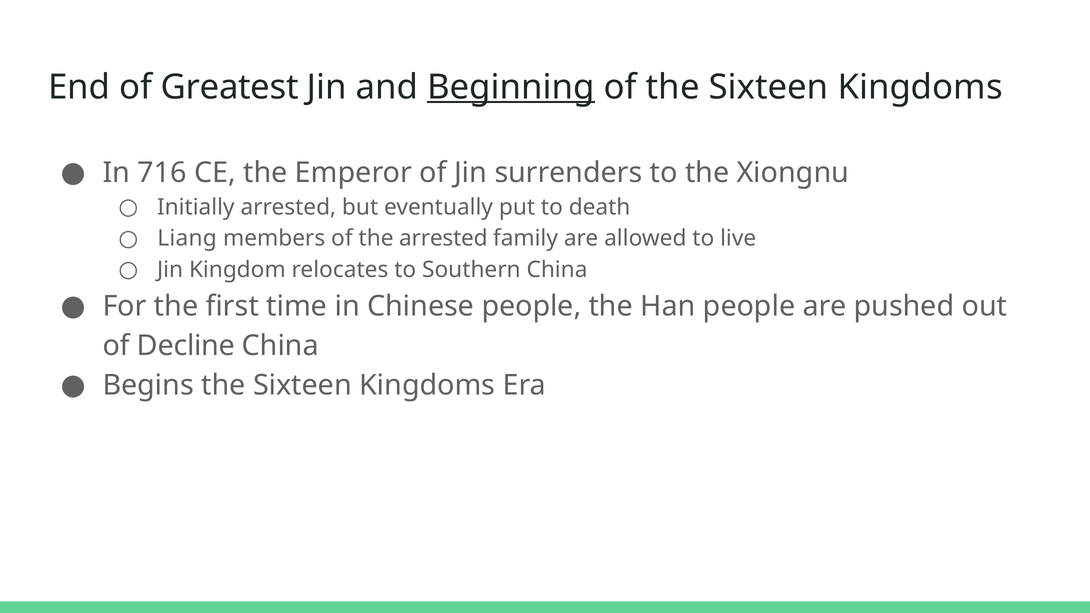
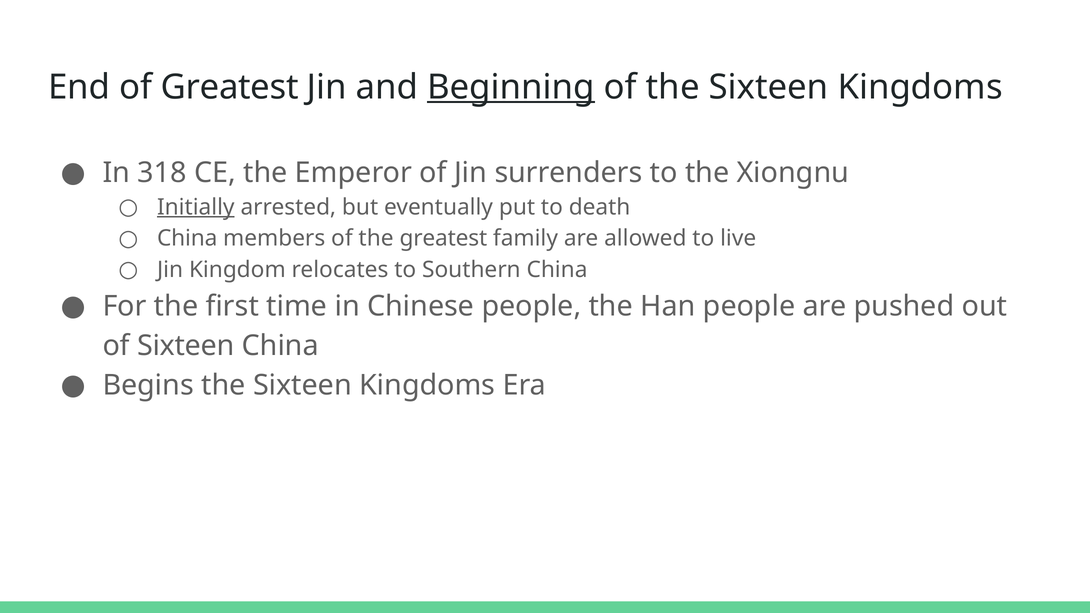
716: 716 -> 318 (162, 173)
Initially underline: none -> present (196, 207)
Liang: Liang -> China (187, 238)
the arrested: arrested -> greatest (443, 238)
of Decline: Decline -> Sixteen (186, 346)
